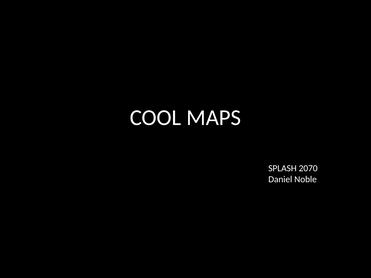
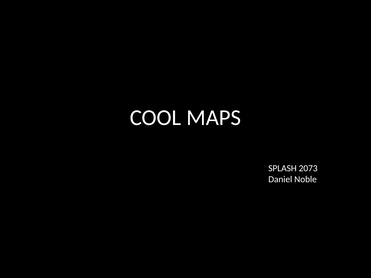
2070: 2070 -> 2073 (308, 168)
